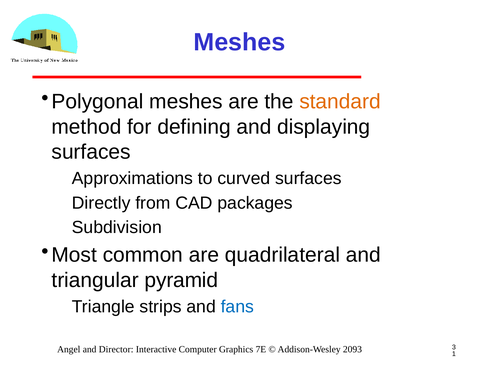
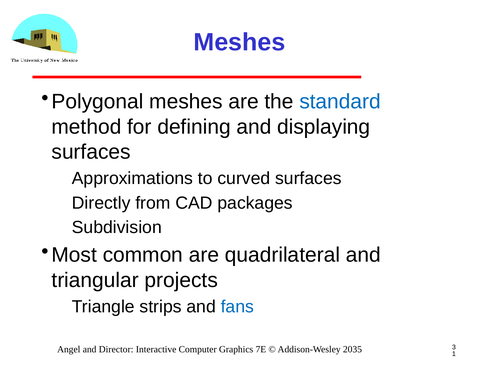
standard colour: orange -> blue (340, 102)
pyramid: pyramid -> projects (181, 280)
2093: 2093 -> 2035 (352, 350)
